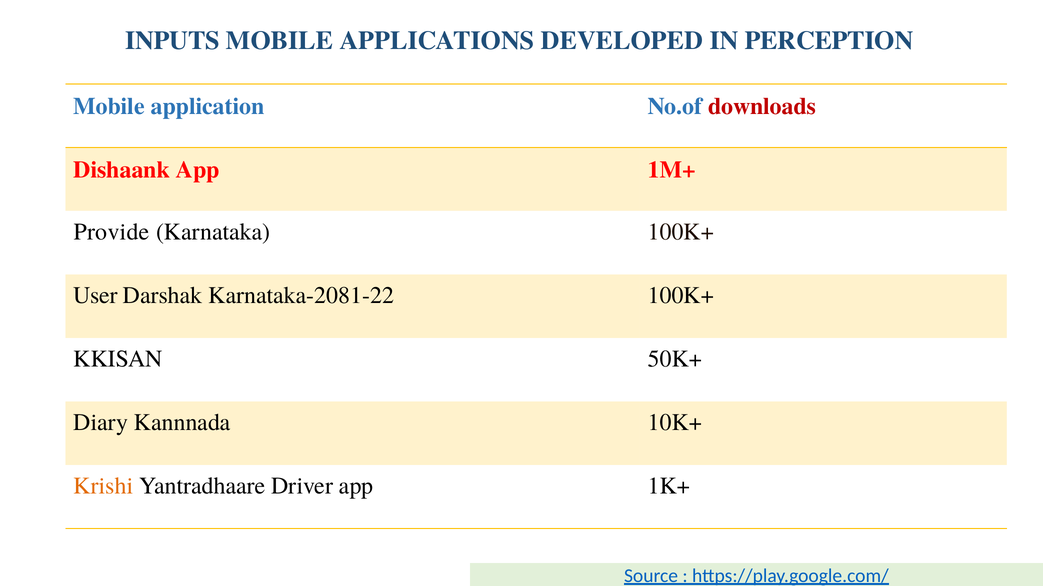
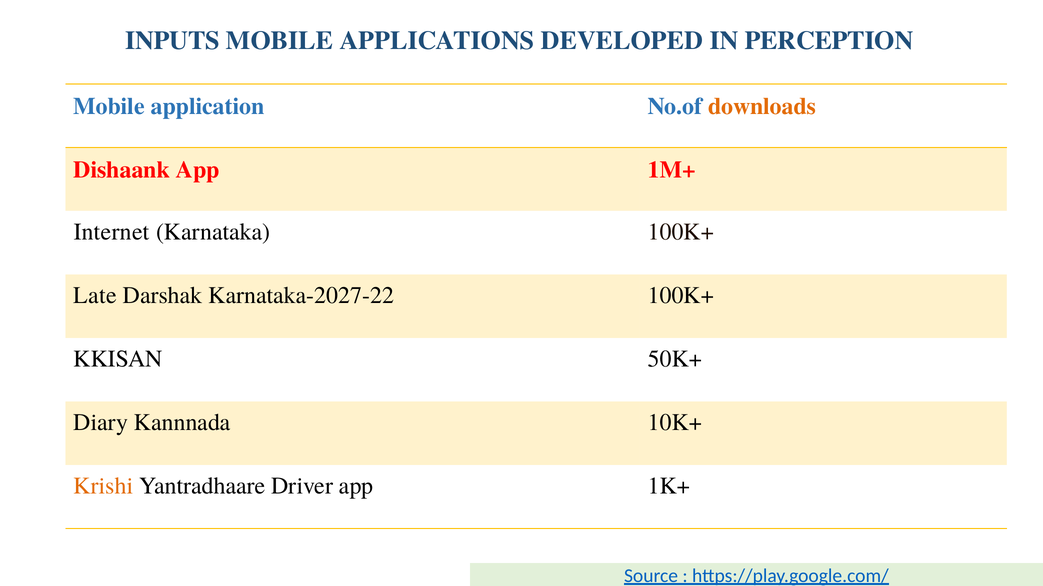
downloads colour: red -> orange (762, 107)
Provide: Provide -> Internet (112, 232)
User: User -> Late (95, 296)
Karnataka-2081-22: Karnataka-2081-22 -> Karnataka-2027-22 (301, 296)
